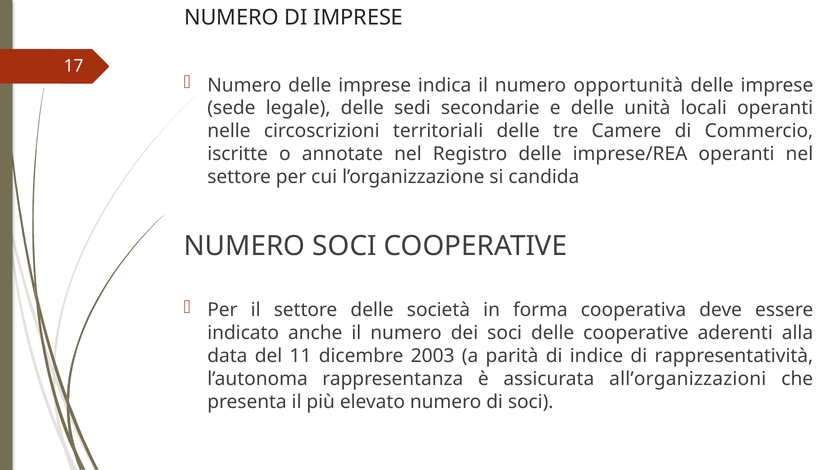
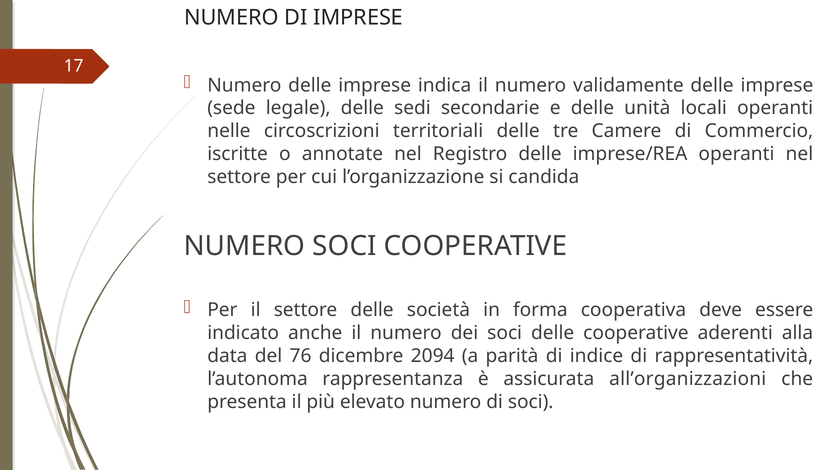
opportunità: opportunità -> validamente (628, 85)
11: 11 -> 76 (301, 356)
2003: 2003 -> 2094 (433, 356)
